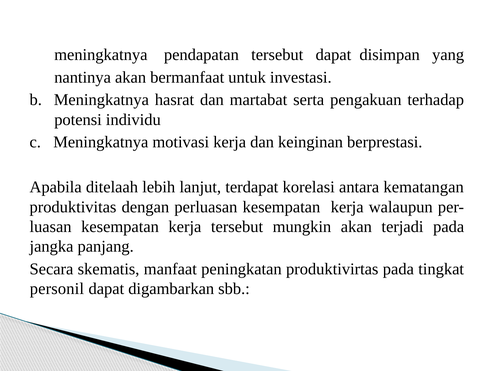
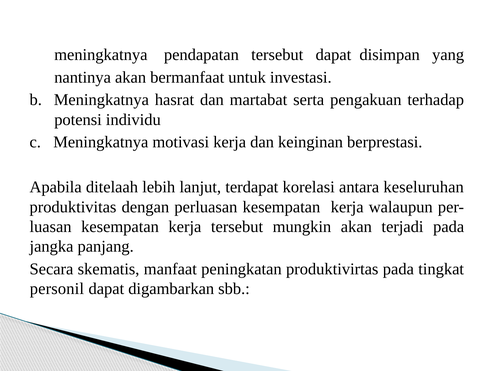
kematangan: kematangan -> keseluruhan (424, 187)
